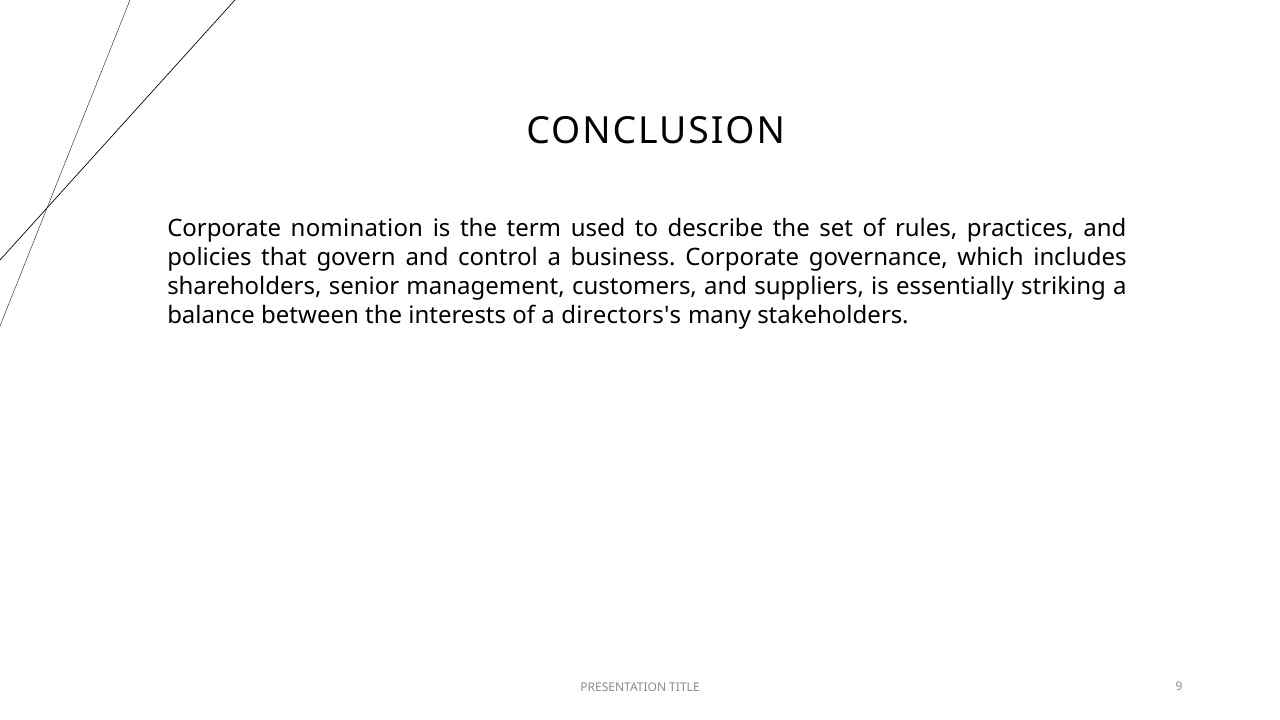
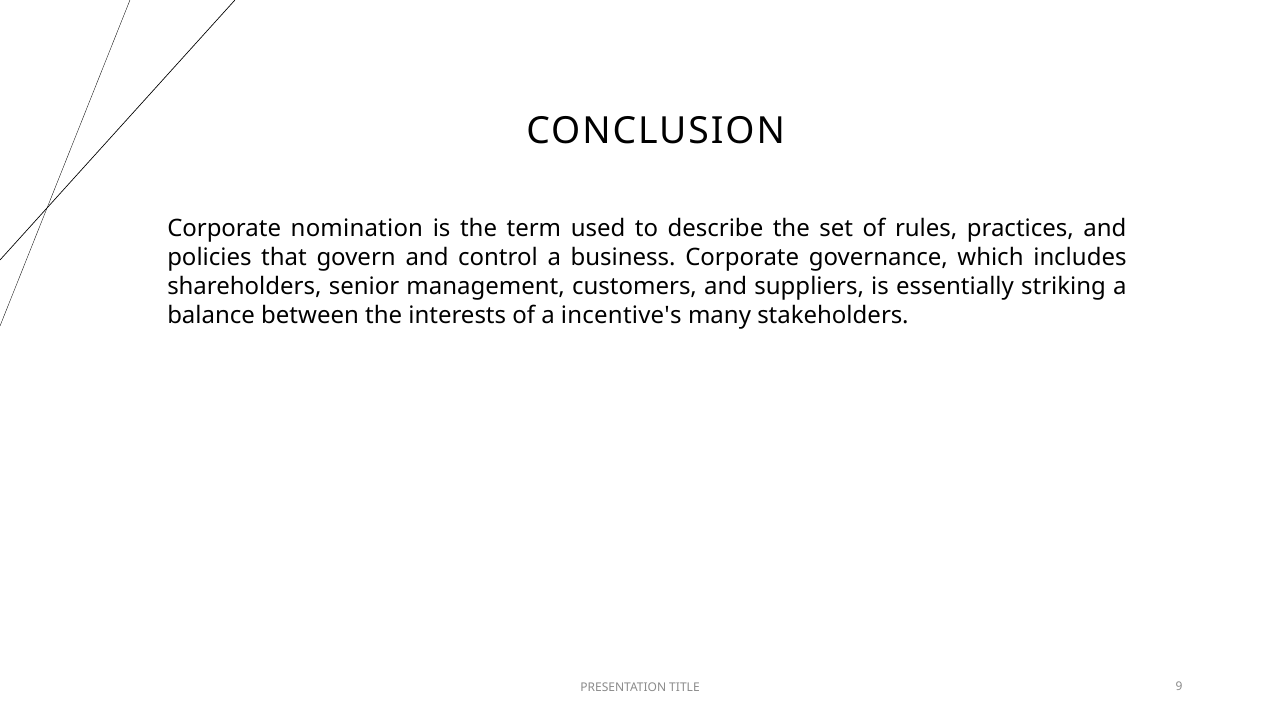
directors's: directors's -> incentive's (621, 315)
